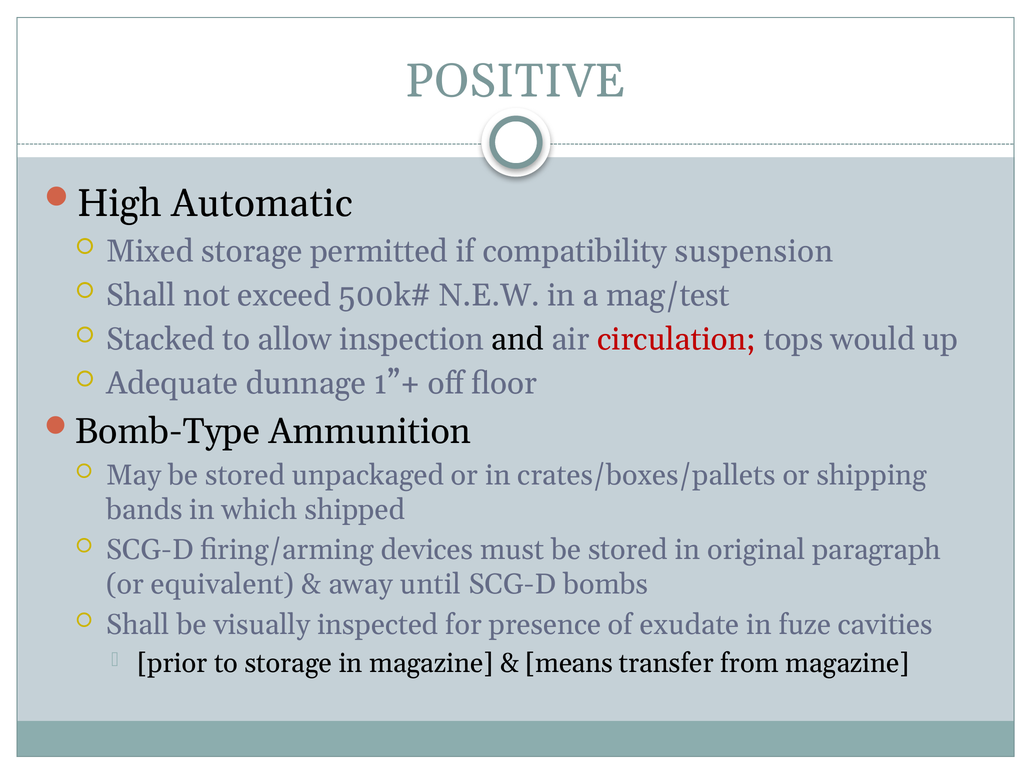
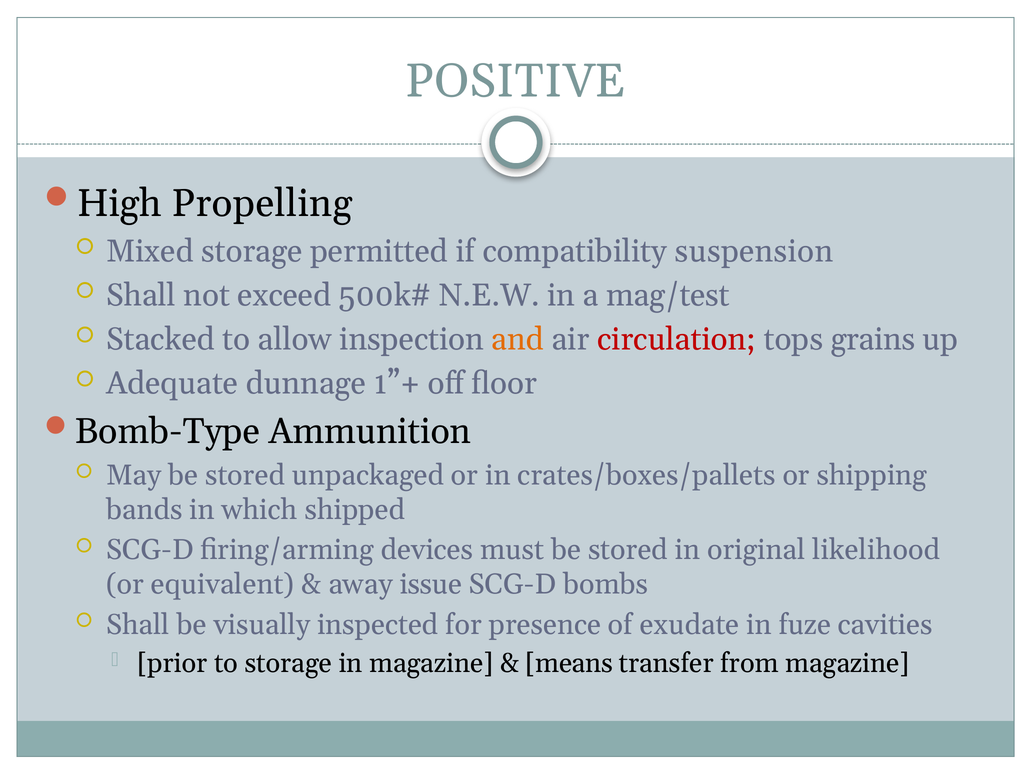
Automatic: Automatic -> Propelling (262, 203)
and colour: black -> orange (518, 339)
would: would -> grains (873, 339)
paragraph: paragraph -> likelihood (876, 550)
until: until -> issue (431, 584)
